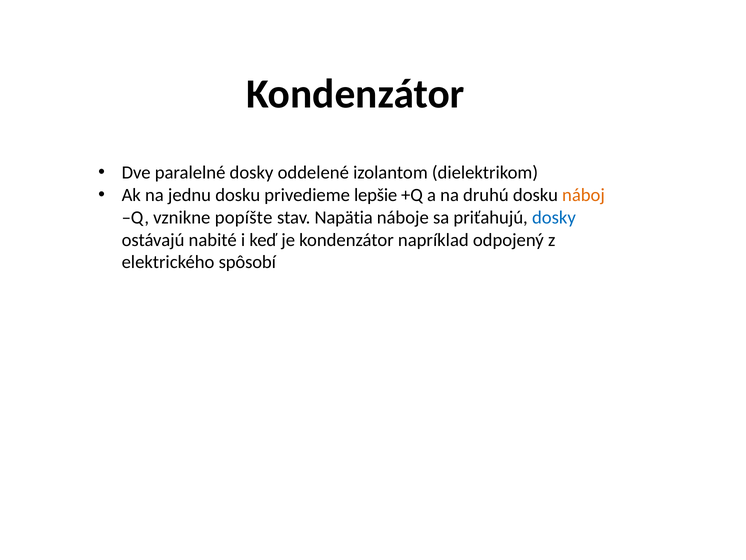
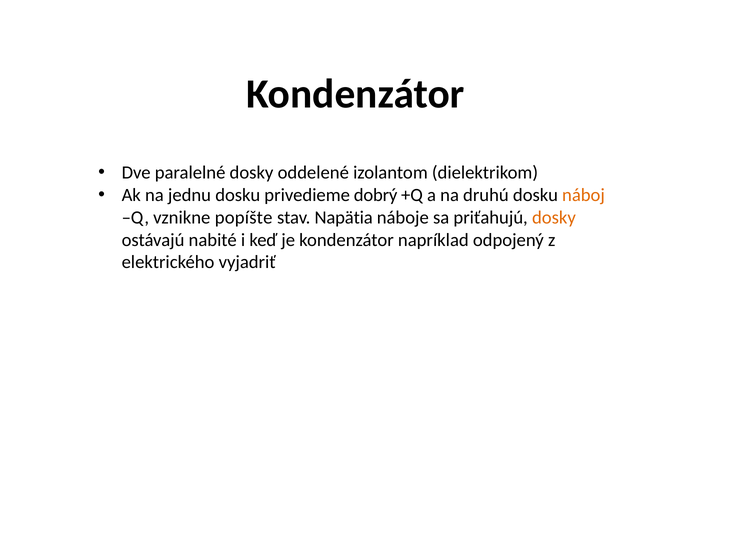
lepšie: lepšie -> dobrý (376, 195)
dosky colour: blue -> orange (554, 217)
spôsobí: spôsobí -> vyjadriť (247, 262)
